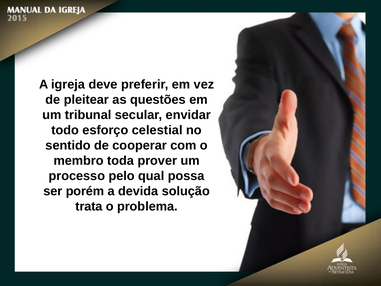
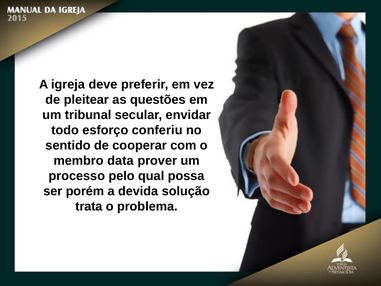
celestial: celestial -> conferiu (157, 130)
toda: toda -> data (121, 160)
